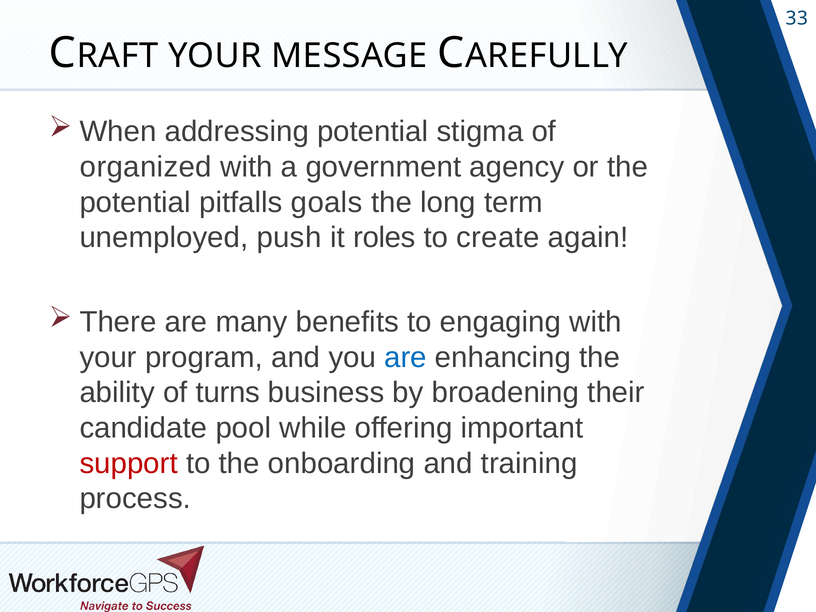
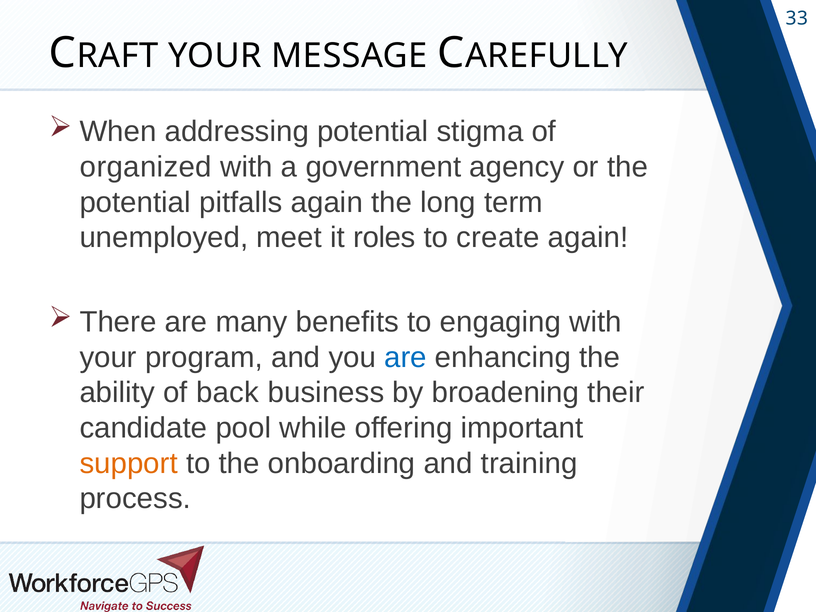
pitfalls goals: goals -> again (327, 202)
push: push -> meet (289, 238)
turns: turns -> back (228, 393)
support colour: red -> orange (129, 463)
